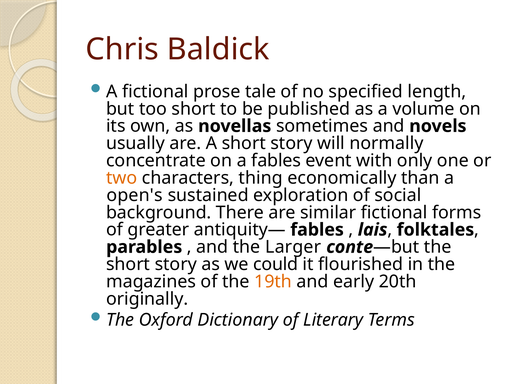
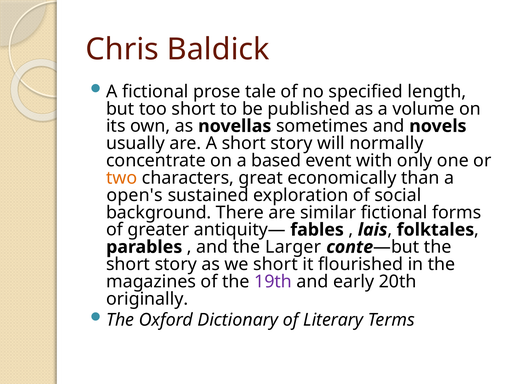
a fables: fables -> based (276, 161)
thing: thing -> great (261, 178)
we could: could -> short (276, 265)
19th colour: orange -> purple (273, 282)
